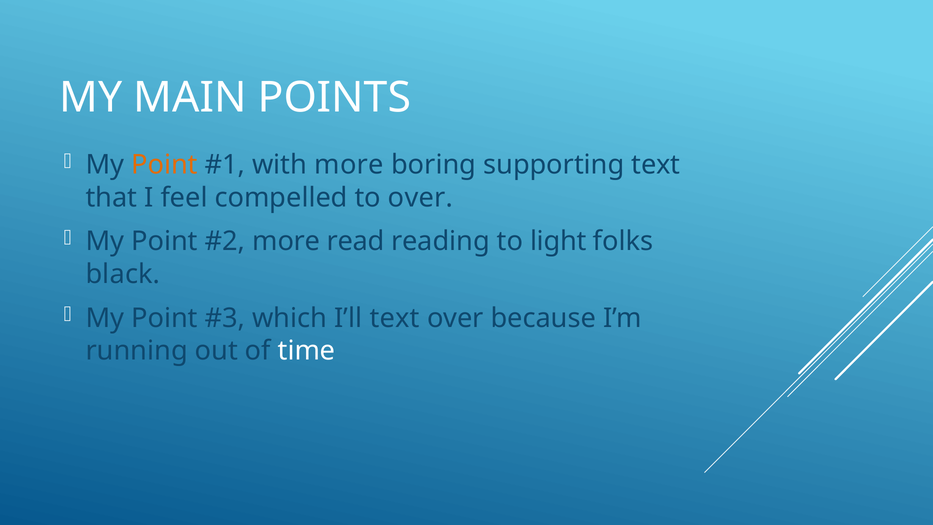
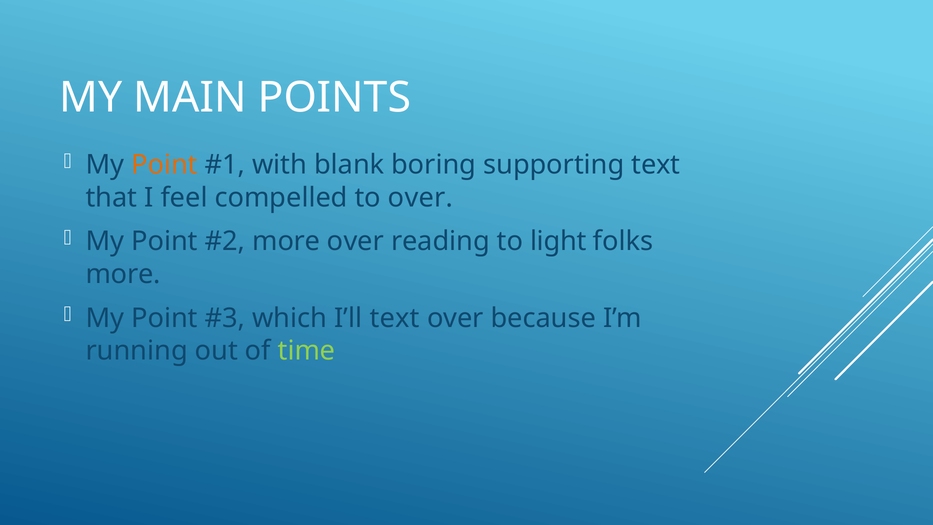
with more: more -> blank (349, 165)
more read: read -> over (356, 241)
black: black -> more (123, 274)
time colour: white -> light green (306, 351)
